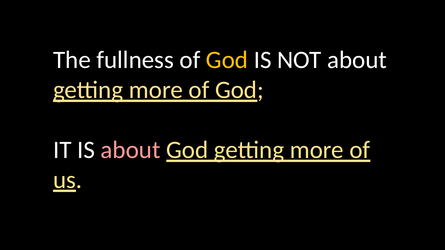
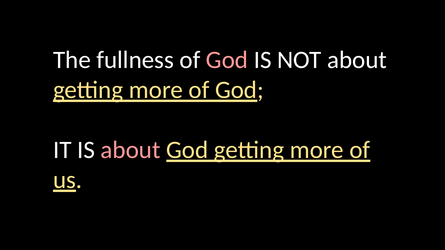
God colour: yellow -> pink (227, 60)
